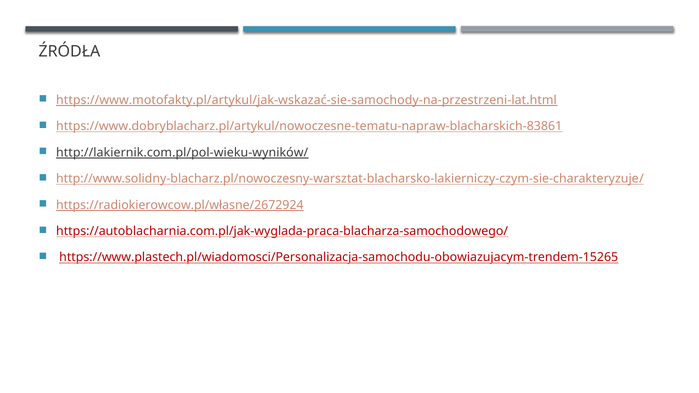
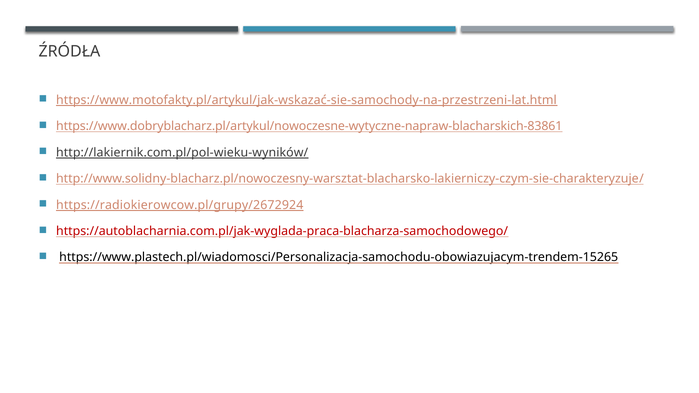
https://www.dobryblacharz.pl/artykul/nowoczesne-tematu-napraw-blacharskich-83861: https://www.dobryblacharz.pl/artykul/nowoczesne-tematu-napraw-blacharskich-83861 -> https://www.dobryblacharz.pl/artykul/nowoczesne-wytyczne-napraw-blacharskich-83861 (309, 126)
https://radiokierowcow.pl/własne/2672924: https://radiokierowcow.pl/własne/2672924 -> https://radiokierowcow.pl/grupy/2672924 (180, 205)
https://www.plastech.pl/wiadomosci/Personalizacja-samochodu-obowiazujacym-trendem-15265 colour: red -> black (339, 258)
